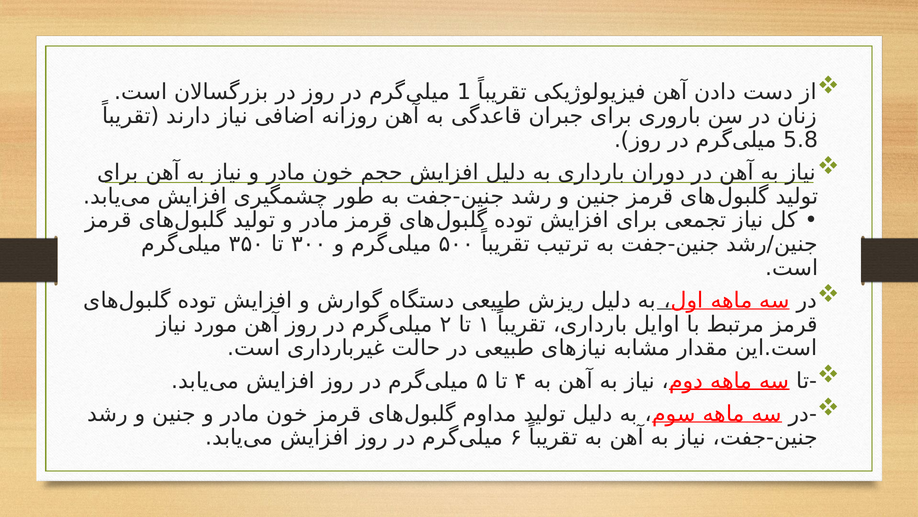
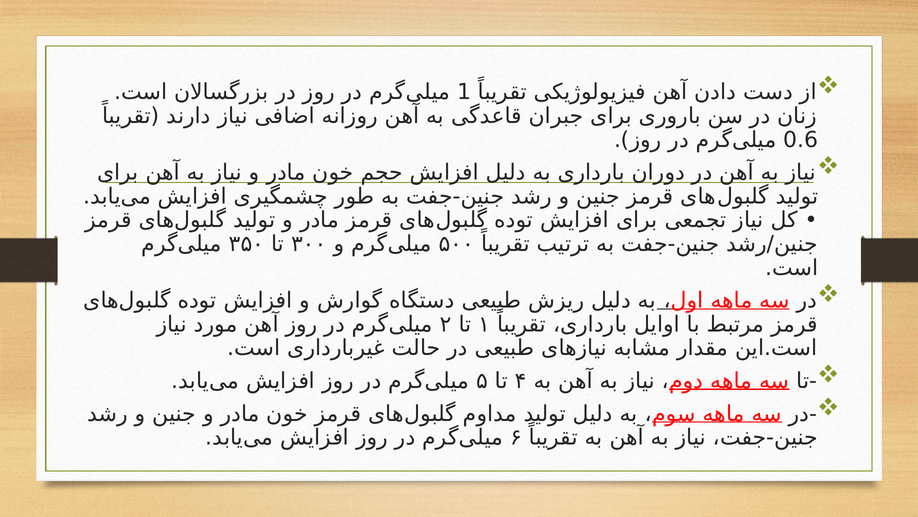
5.8: 5.8 -> 0.6 (801, 140)
